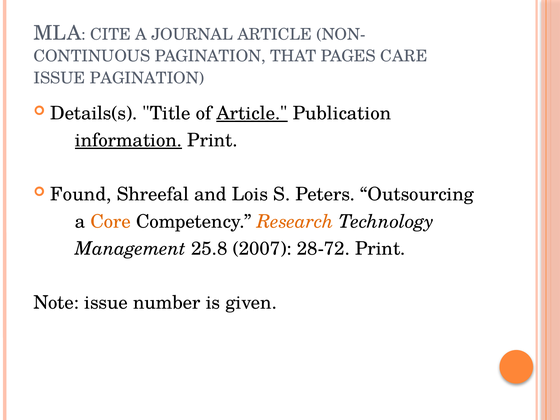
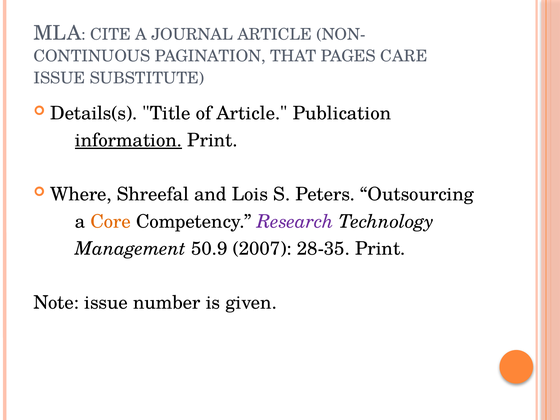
ISSUE PAGINATION: PAGINATION -> SUBSTITUTE (147, 78)
Article underline: present -> none (252, 113)
Found: Found -> Where (81, 194)
Research colour: orange -> purple (295, 222)
25.8: 25.8 -> 50.9 (209, 249)
28-72: 28-72 -> 28-35 (323, 249)
